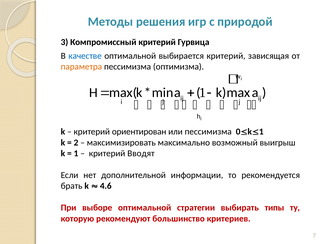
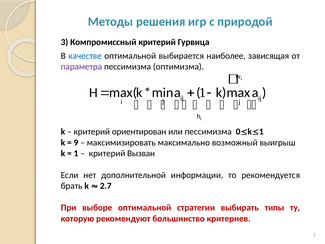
выбирается критерий: критерий -> наиболее (226, 56)
параметра colour: orange -> purple (81, 67)
2: 2 -> 9 (76, 142)
Вводят: Вводят -> Вызван (141, 153)
4.6: 4.6 -> 2.7 (106, 186)
